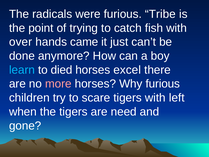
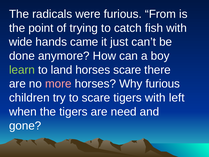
Tribe: Tribe -> From (160, 14)
over: over -> wide (21, 42)
learn colour: light blue -> light green (22, 70)
died: died -> land (62, 70)
horses excel: excel -> scare (127, 70)
